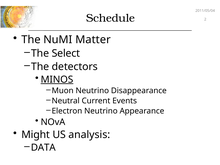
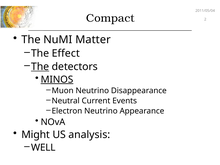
Schedule: Schedule -> Compact (110, 18)
Select: Select -> Effect (66, 53)
The underline: none -> present (40, 67)
DATA: DATA -> WELL (43, 147)
